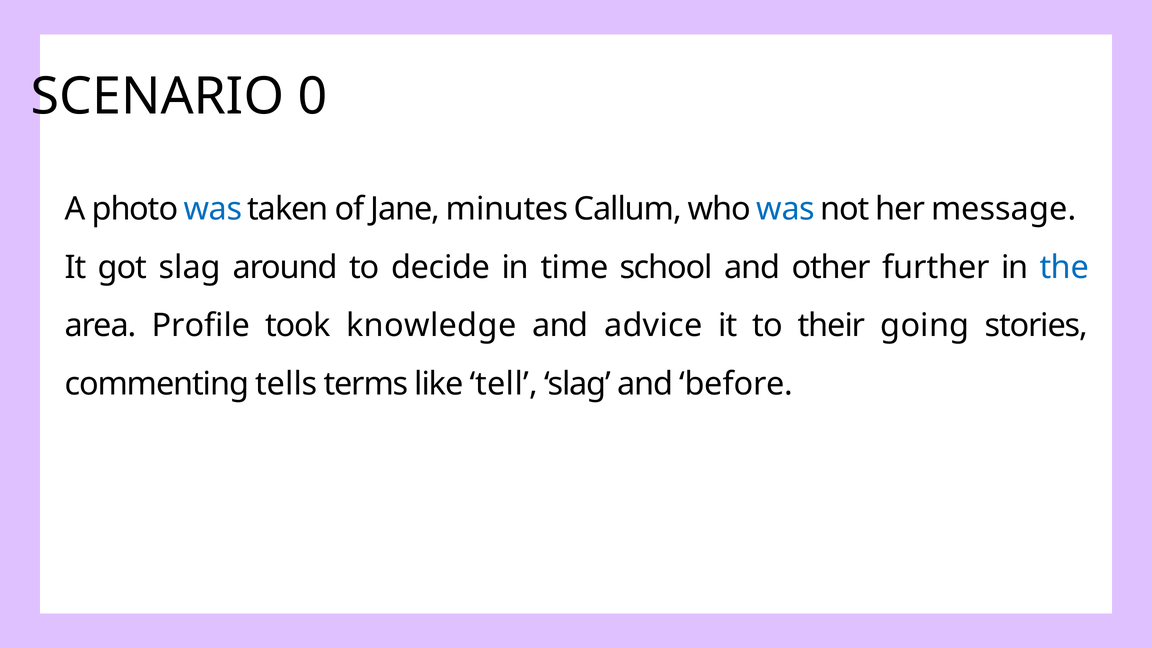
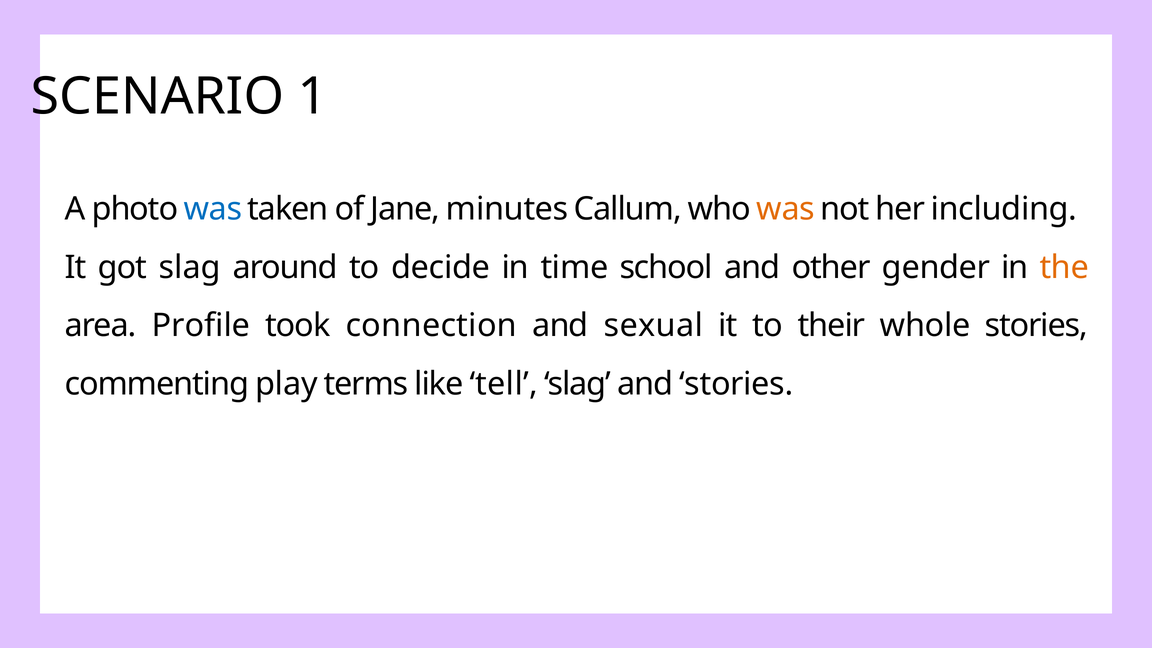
0: 0 -> 1 (312, 97)
was colour: blue -> orange (786, 209)
message: message -> including (1004, 209)
further: further -> gender (936, 267)
the colour: blue -> orange (1064, 267)
knowledge: knowledge -> connection (431, 326)
advice: advice -> sexual (653, 326)
going: going -> whole (925, 326)
tells: tells -> play (286, 384)
and before: before -> stories (736, 384)
